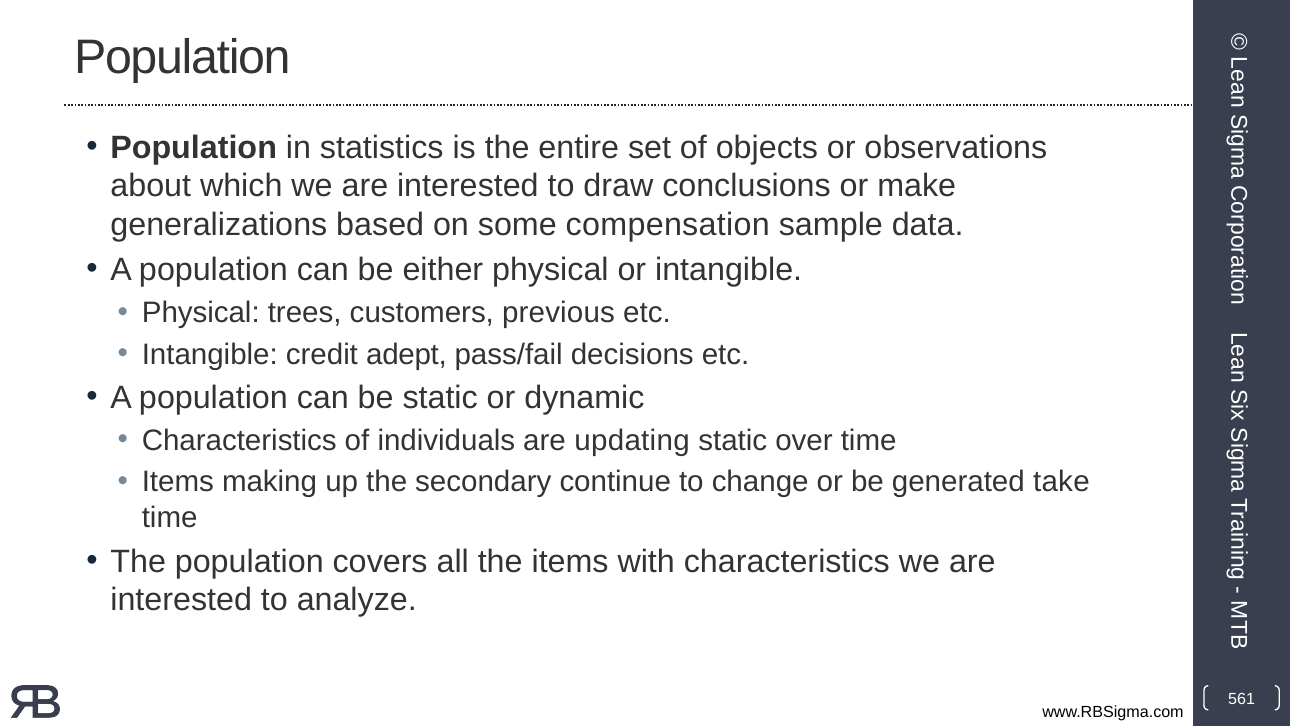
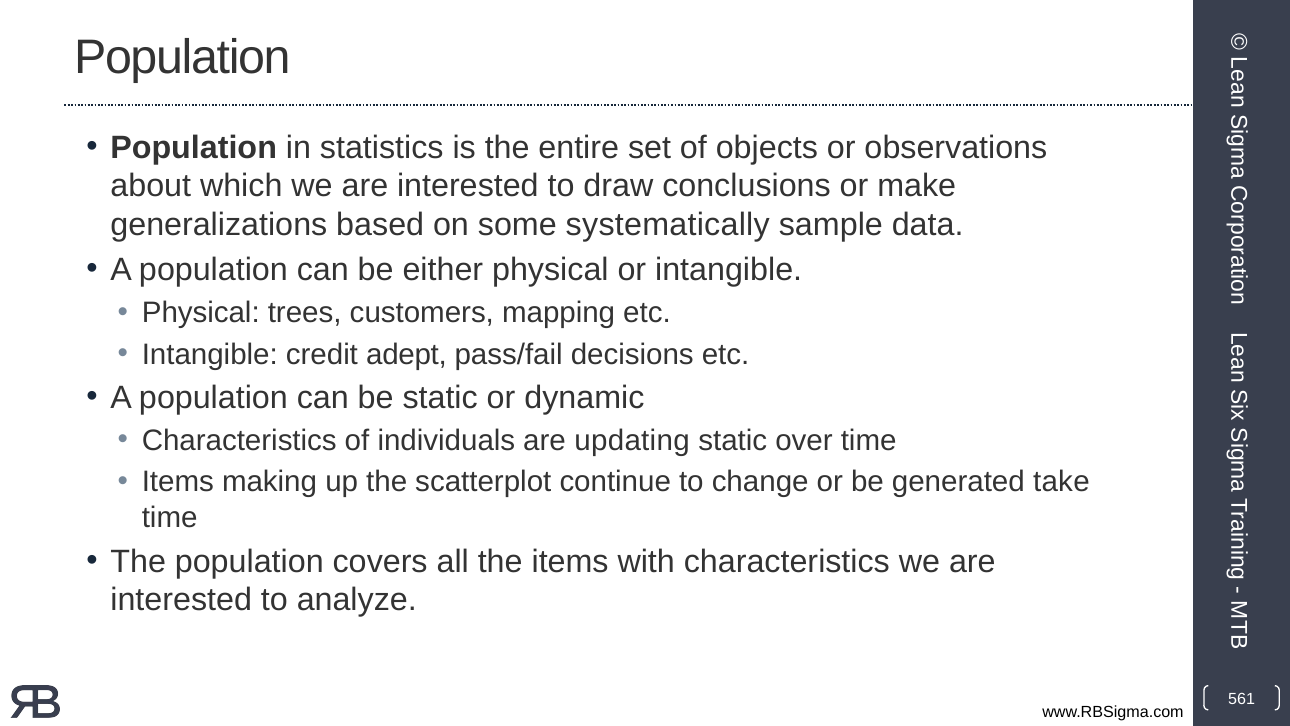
compensation: compensation -> systematically (668, 225)
previous: previous -> mapping (559, 313)
secondary: secondary -> scatterplot (483, 482)
